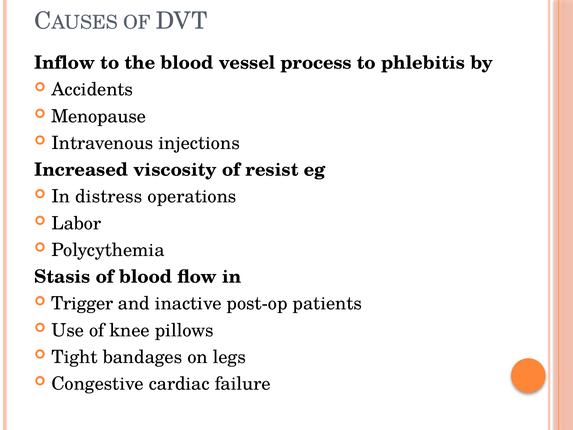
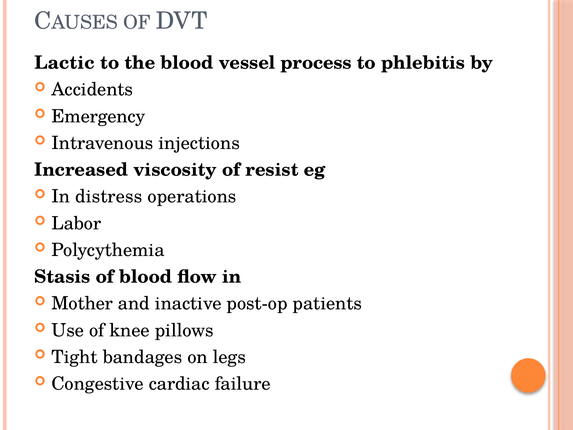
Inflow: Inflow -> Lactic (65, 63)
Menopause: Menopause -> Emergency (98, 116)
Trigger: Trigger -> Mother (82, 303)
